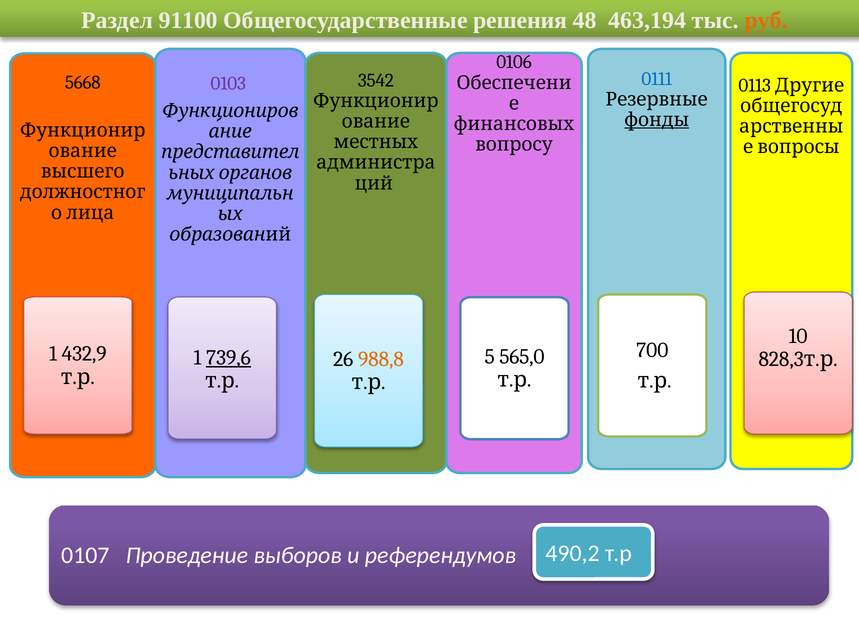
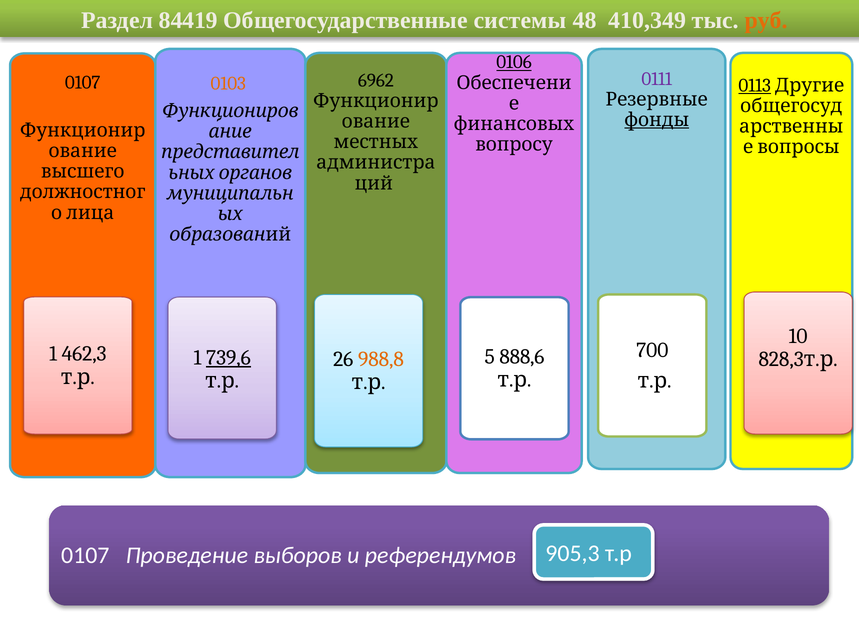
91100: 91100 -> 84419 (188, 20)
решения: решения -> системы (520, 20)
463,194: 463,194 -> 410,349 (647, 20)
0106 underline: none -> present (514, 62)
0111 colour: blue -> purple (657, 79)
3542: 3542 -> 6962 (376, 80)
5668: 5668 -> 0107 (83, 83)
0103 colour: purple -> orange (228, 84)
0113 underline: none -> present (755, 85)
432,9: 432,9 -> 462,3 (84, 354)
565,0: 565,0 -> 888,6 (522, 357)
490,2: 490,2 -> 905,3 (572, 554)
